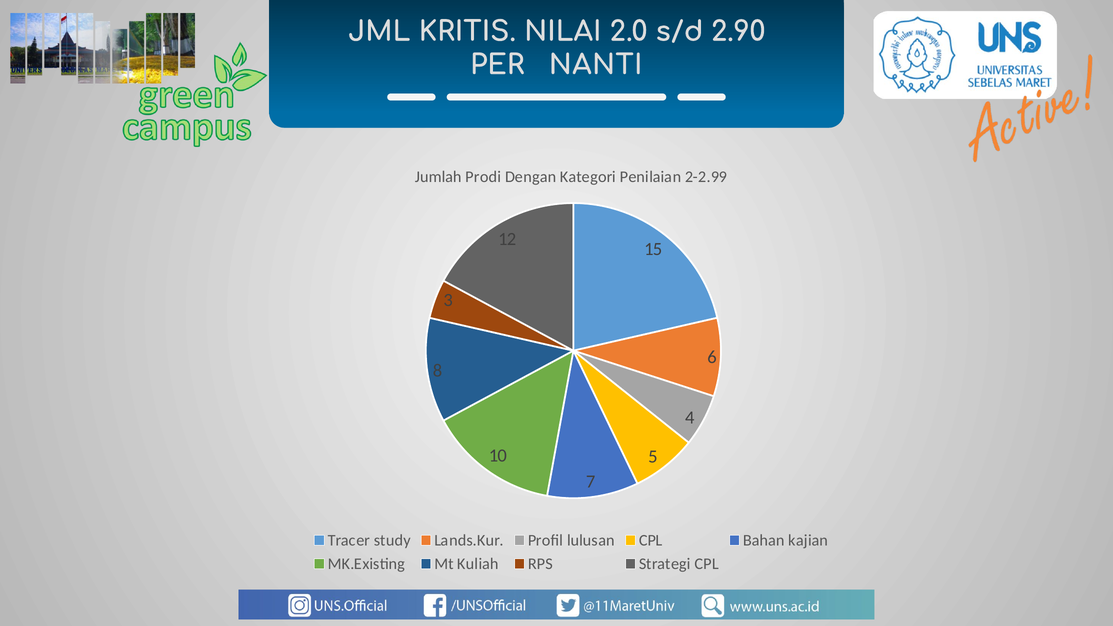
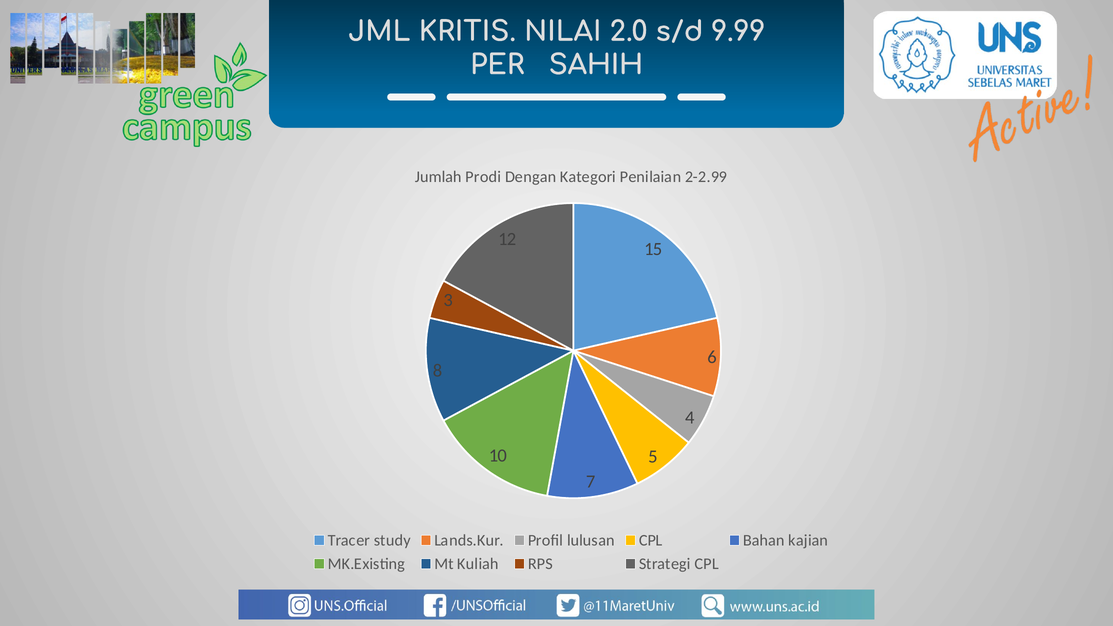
2.90: 2.90 -> 9.99 (738, 32)
NANTI: NANTI -> SAHIH (596, 65)
